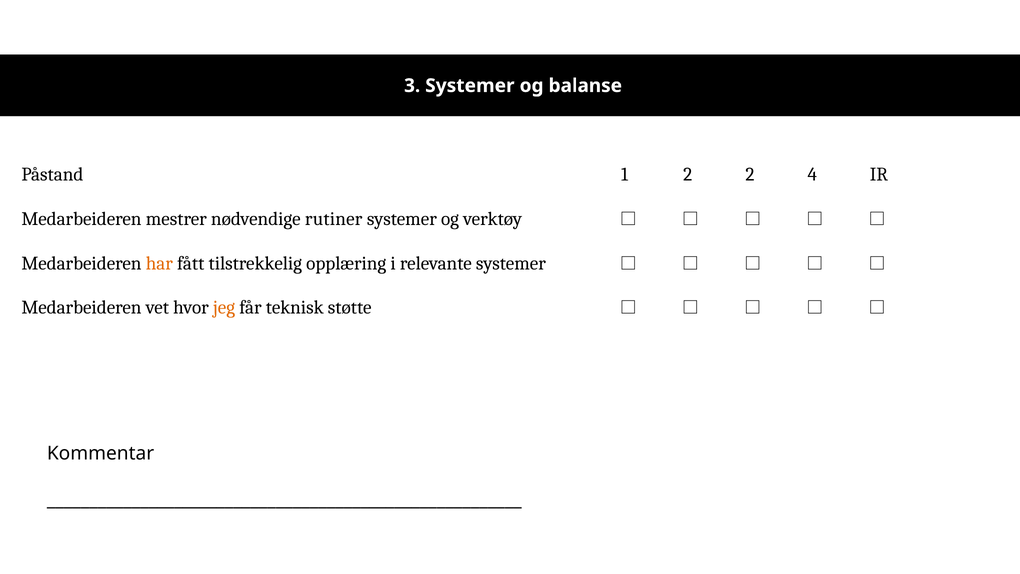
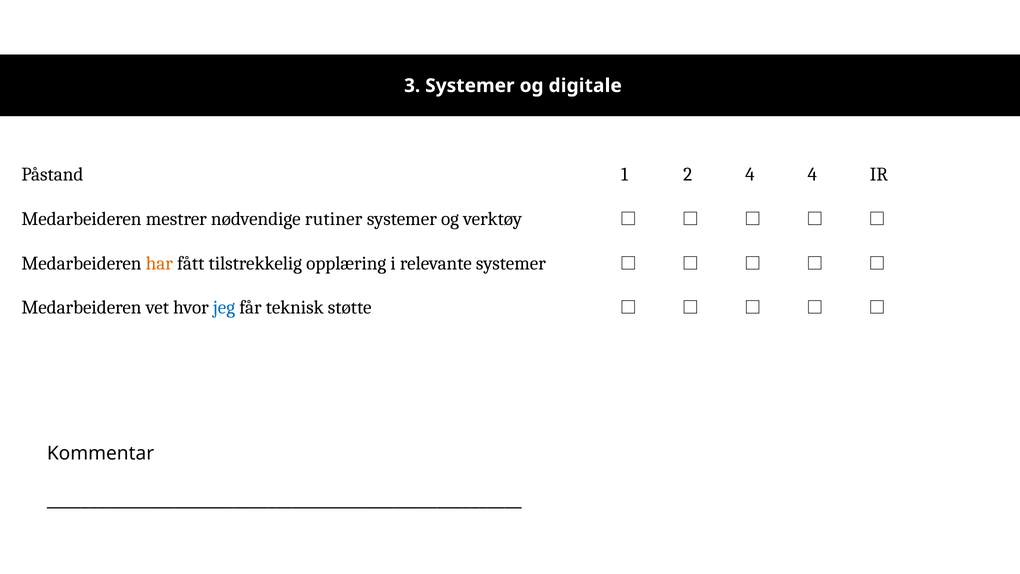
balanse: balanse -> digitale (585, 86)
2 2: 2 -> 4 (750, 174)
jeg colour: orange -> blue (224, 307)
